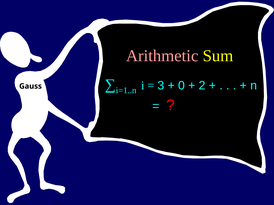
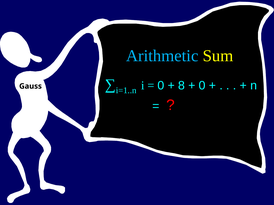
Arithmetic colour: pink -> light blue (162, 56)
3: 3 -> 0 (161, 86)
0: 0 -> 8 (182, 86)
2: 2 -> 0 (202, 86)
